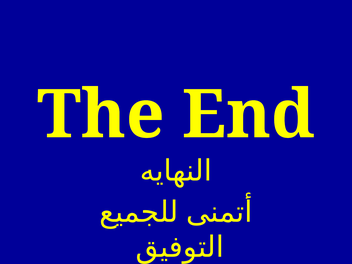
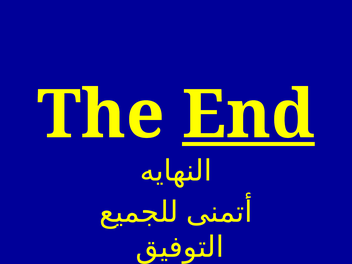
End underline: none -> present (248, 115)
